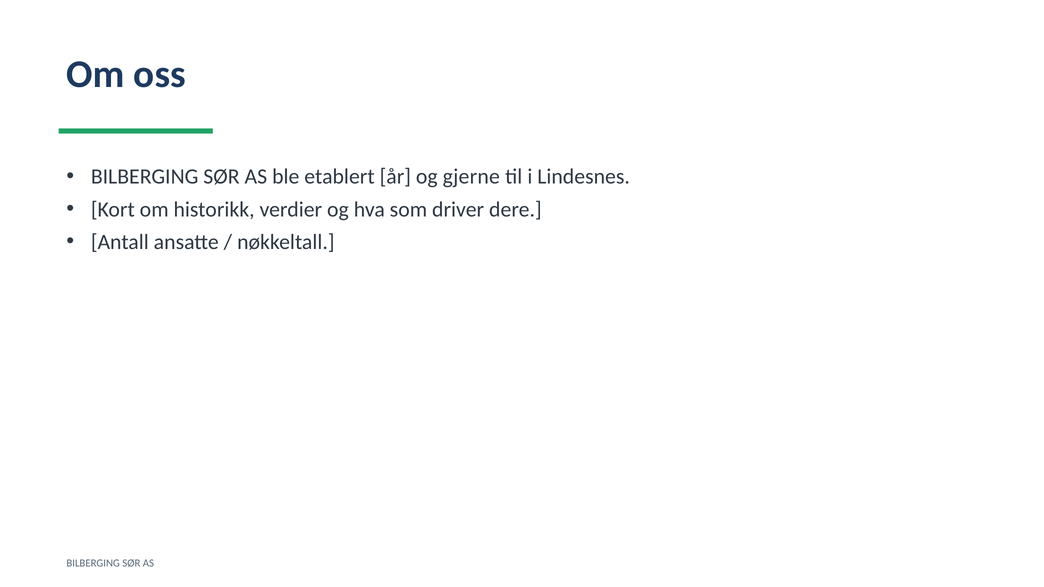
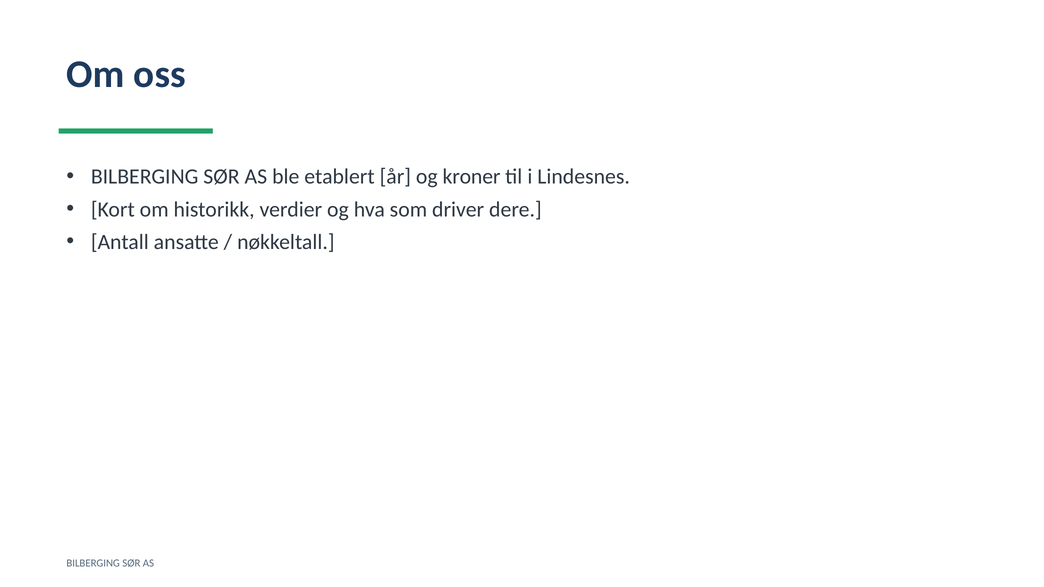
gjerne: gjerne -> kroner (472, 177)
